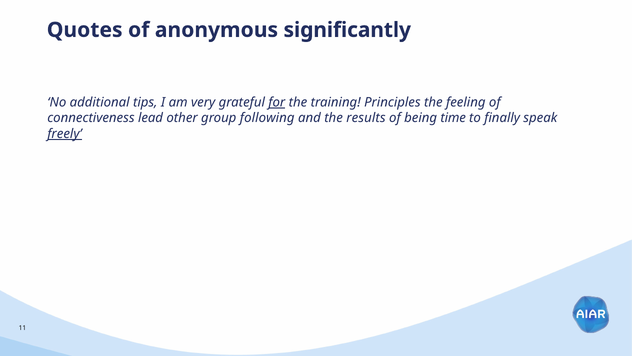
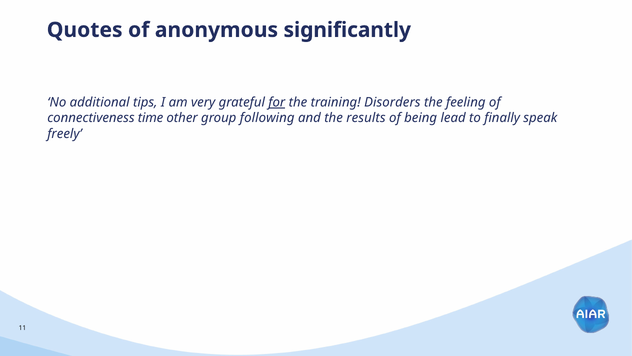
Principles: Principles -> Disorders (392, 102)
lead: lead -> time (151, 118)
time: time -> lead (453, 118)
freely underline: present -> none (65, 134)
